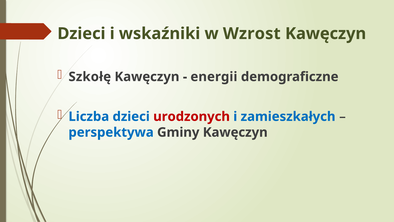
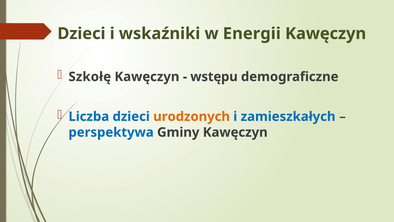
Wzrost: Wzrost -> Energii (252, 34)
energii: energii -> wstępu (214, 77)
urodzonych colour: red -> orange (192, 116)
